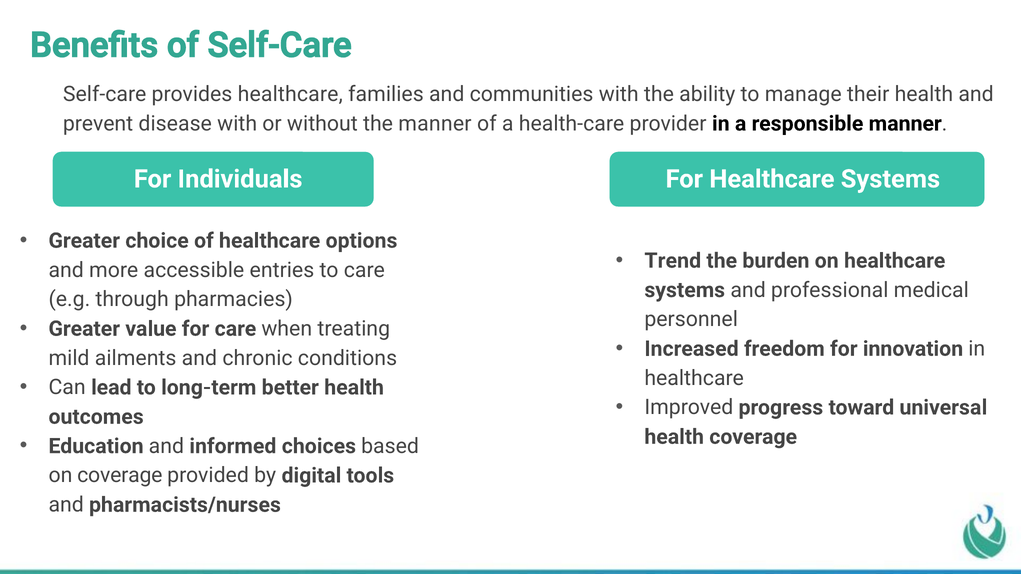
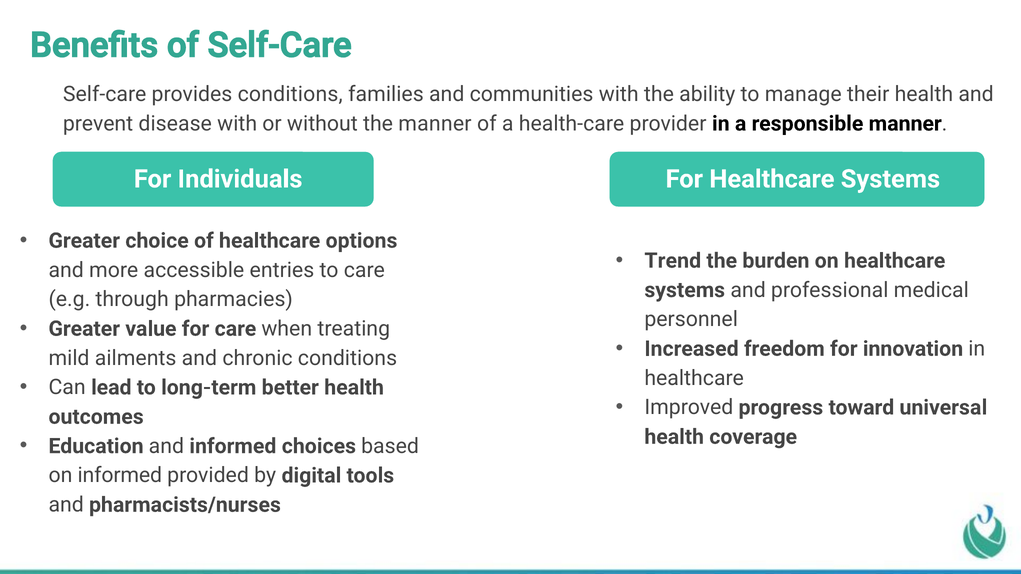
provides healthcare: healthcare -> conditions (290, 94)
on coverage: coverage -> informed (120, 476)
